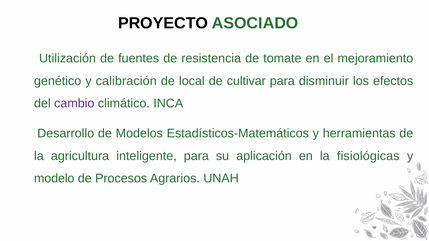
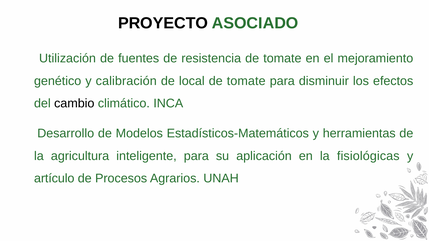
local de cultivar: cultivar -> tomate (246, 81)
cambio colour: purple -> black (74, 104)
modelo: modelo -> artículo (54, 179)
